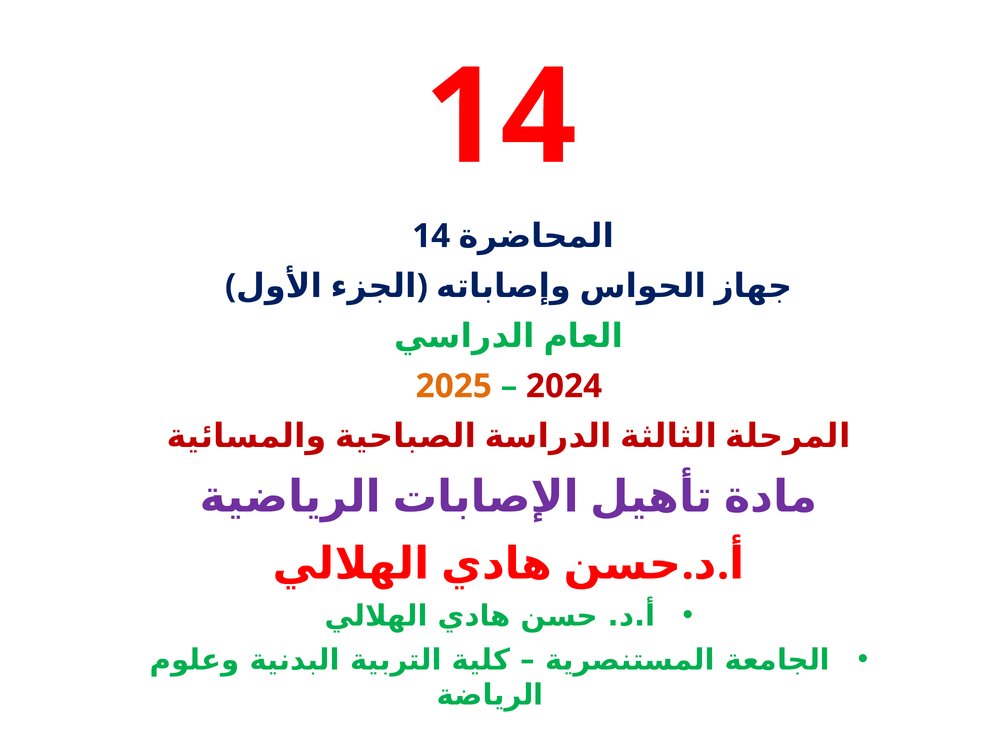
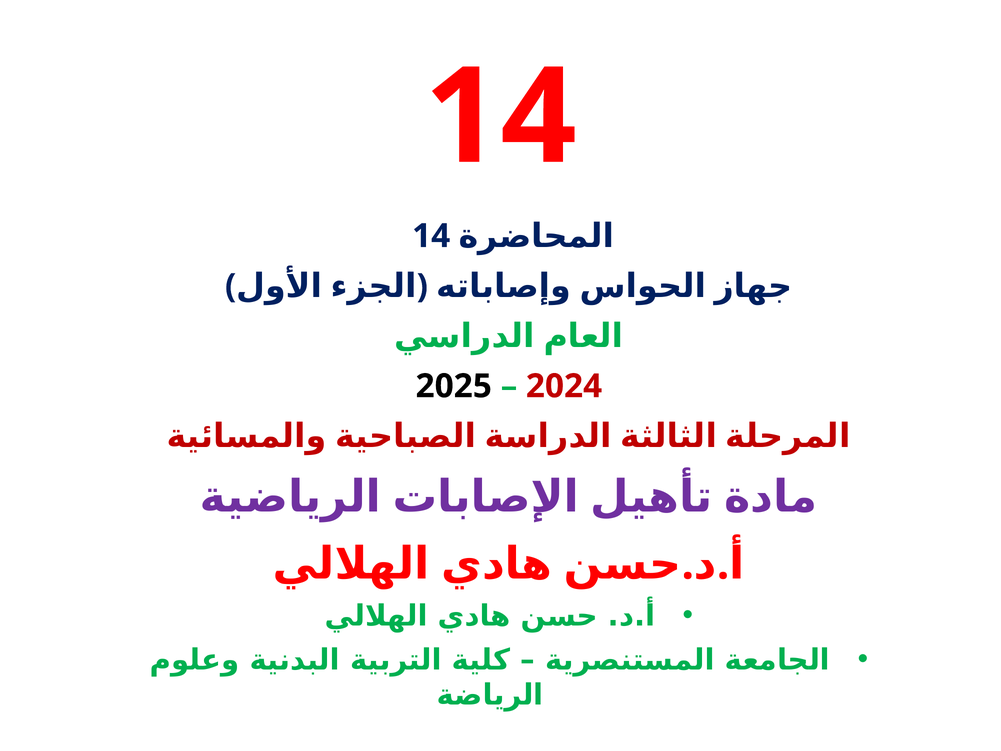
2025 colour: orange -> black (454, 386)
